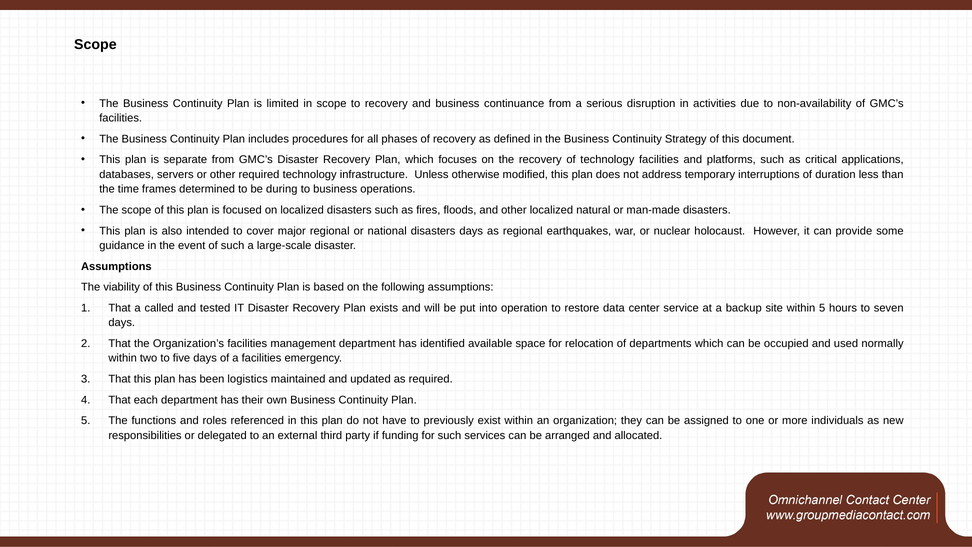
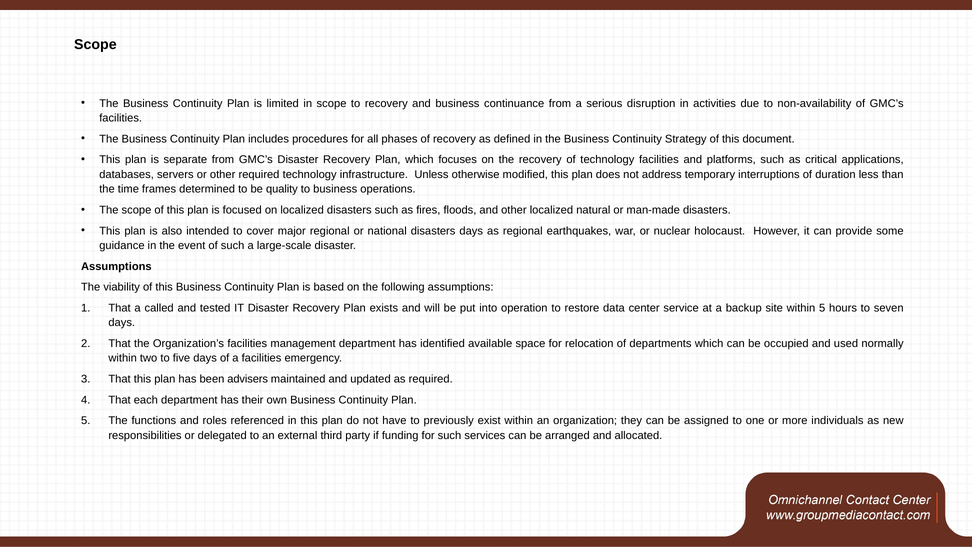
during: during -> quality (282, 189)
logistics: logistics -> advisers (248, 379)
